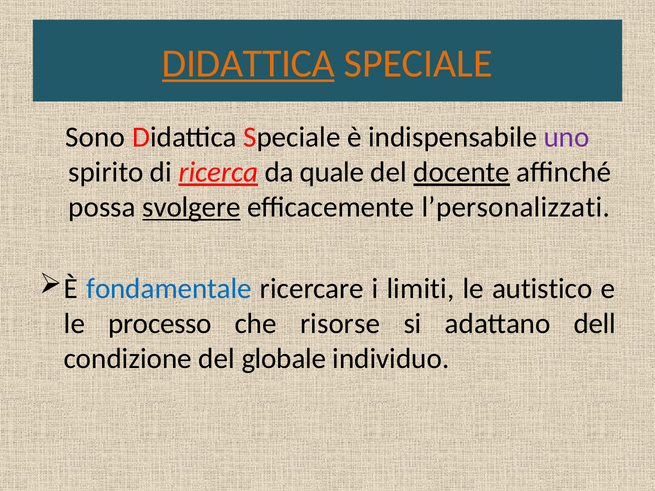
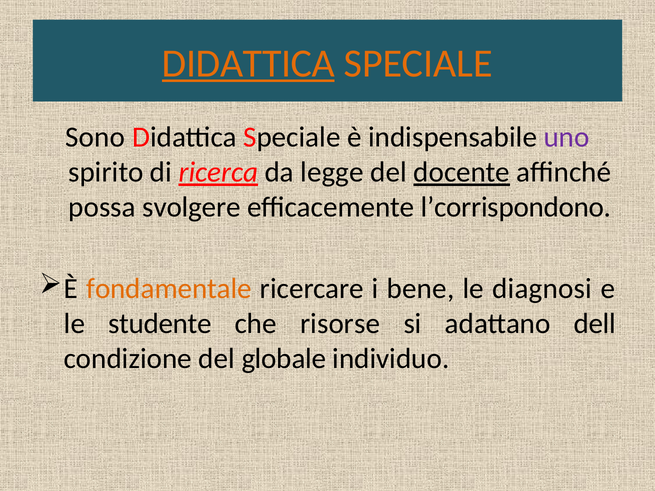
quale: quale -> legge (332, 172)
svolgere underline: present -> none (191, 207)
l’personalizzati: l’personalizzati -> l’corrispondono (516, 207)
fondamentale colour: blue -> orange (169, 289)
limiti: limiti -> bene (420, 289)
autistico: autistico -> diagnosi (542, 289)
processo: processo -> studente (160, 324)
